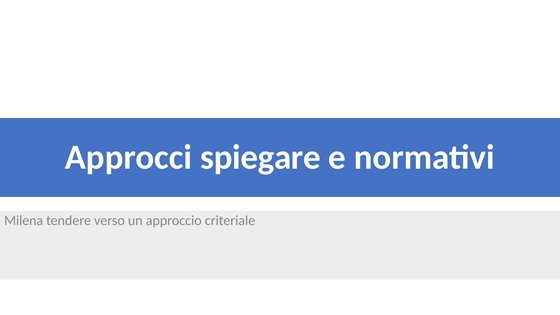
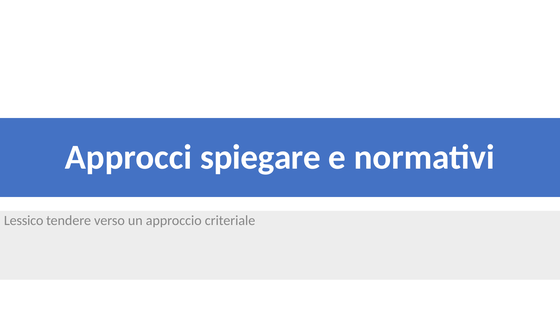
Milena: Milena -> Lessico (24, 220)
